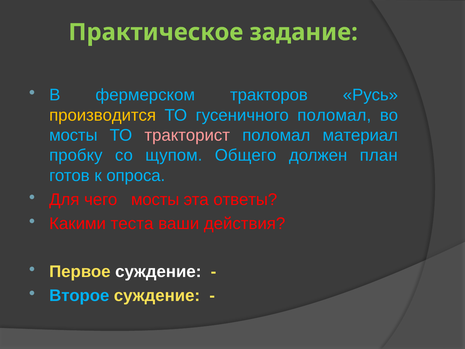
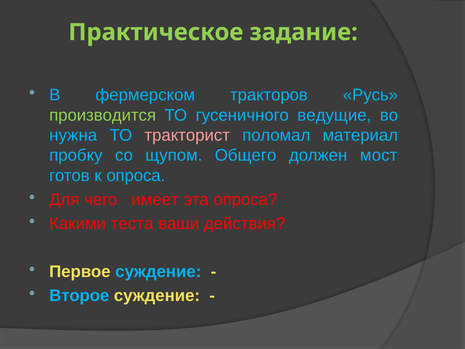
производится colour: yellow -> light green (103, 115)
гусеничного поломал: поломал -> ведущие (334, 115)
мосты: мосты -> нужна (73, 135)
план: план -> мост (379, 155)
чего мосты: мосты -> имеет (155, 199)
эта ответы: ответы -> опроса (245, 199)
суждение colour: white -> light blue (158, 272)
